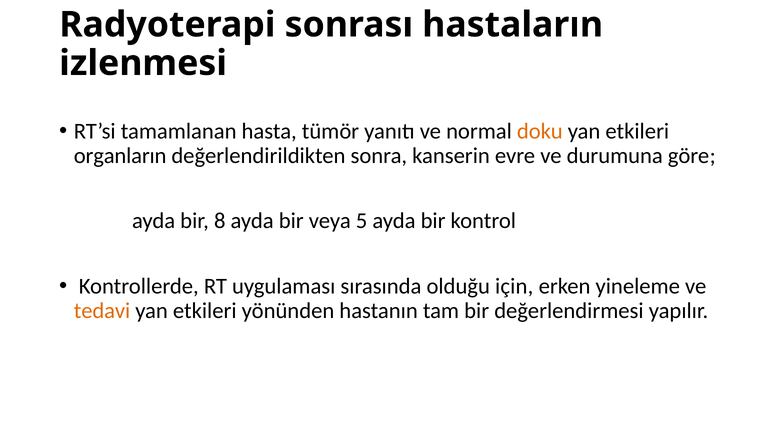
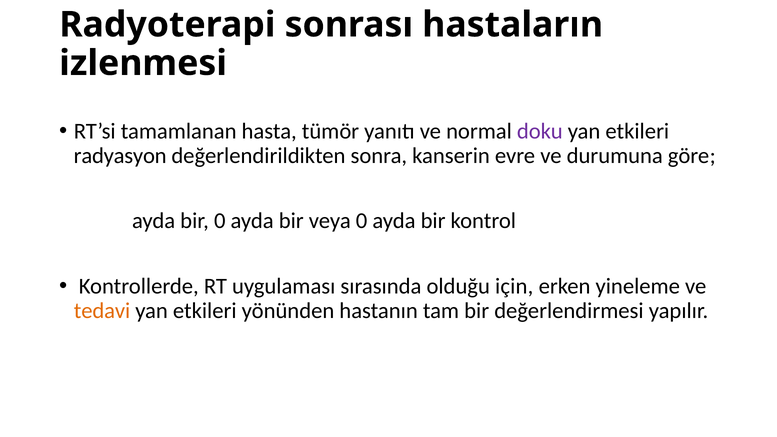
doku colour: orange -> purple (540, 131)
organların: organların -> radyasyon (120, 156)
bir 8: 8 -> 0 (220, 221)
veya 5: 5 -> 0 (362, 221)
